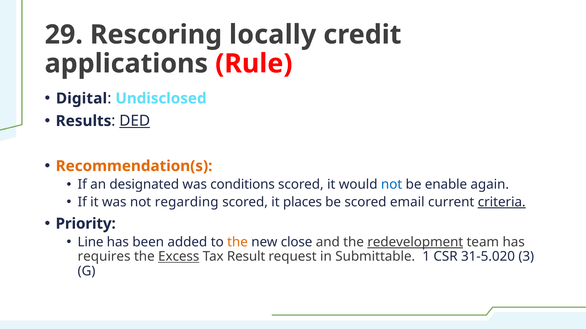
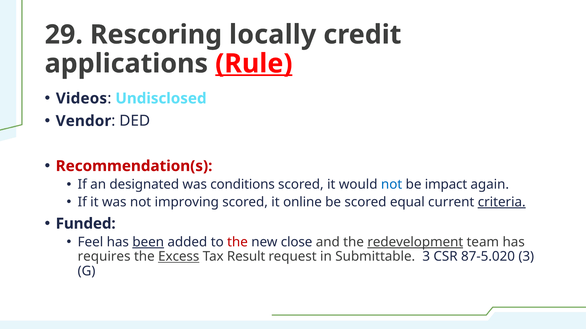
Rule underline: none -> present (254, 64)
Digital: Digital -> Videos (81, 99)
Results: Results -> Vendor (83, 121)
DED underline: present -> none (135, 121)
Recommendation(s colour: orange -> red (134, 166)
enable: enable -> impact (446, 185)
regarding: regarding -> improving (187, 202)
places: places -> online (302, 202)
email: email -> equal (407, 202)
Priority: Priority -> Funded (86, 224)
Line: Line -> Feel (90, 243)
been underline: none -> present (148, 243)
the colour: orange -> red (238, 243)
Submittable 1: 1 -> 3 (426, 257)
31-5.020: 31-5.020 -> 87-5.020 (488, 257)
